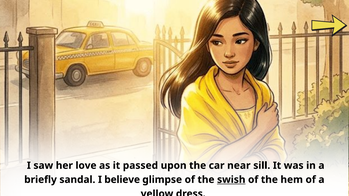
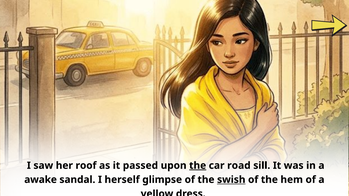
love: love -> roof (86, 166)
the underline: none -> present (198, 166)
near: near -> road (239, 166)
briefly: briefly -> awake (41, 180)
believe: believe -> herself (122, 180)
